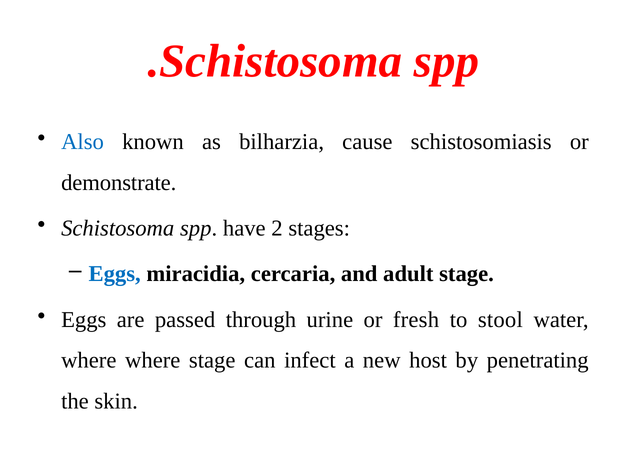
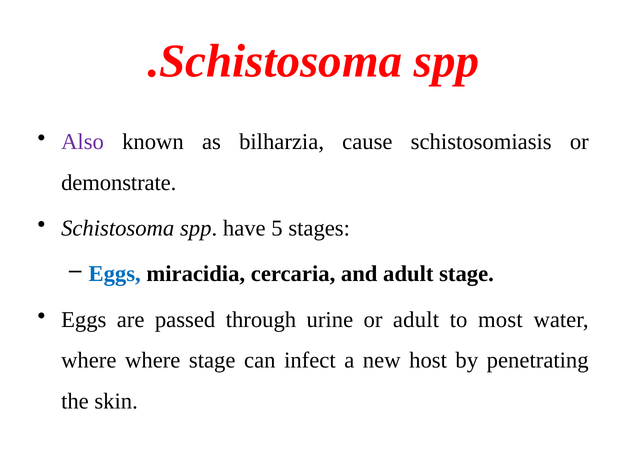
Also colour: blue -> purple (83, 142)
2: 2 -> 5 (277, 228)
or fresh: fresh -> adult (416, 319)
stool: stool -> most (500, 319)
